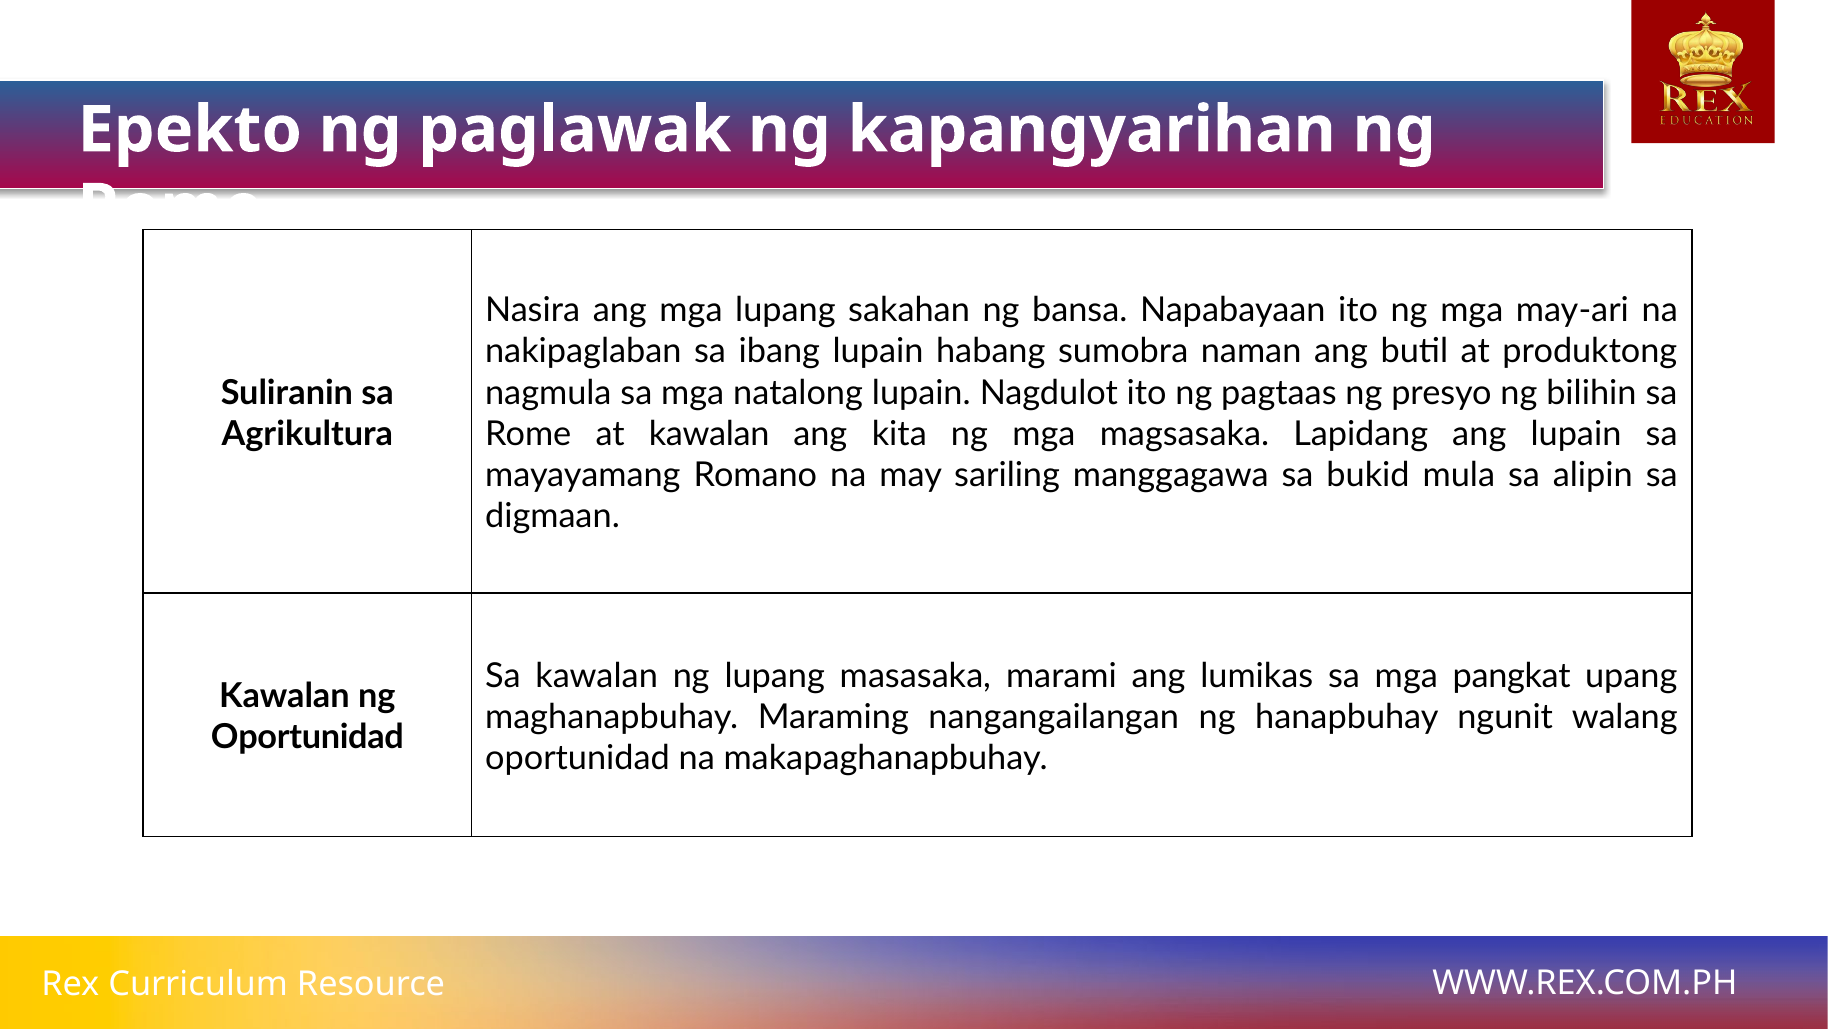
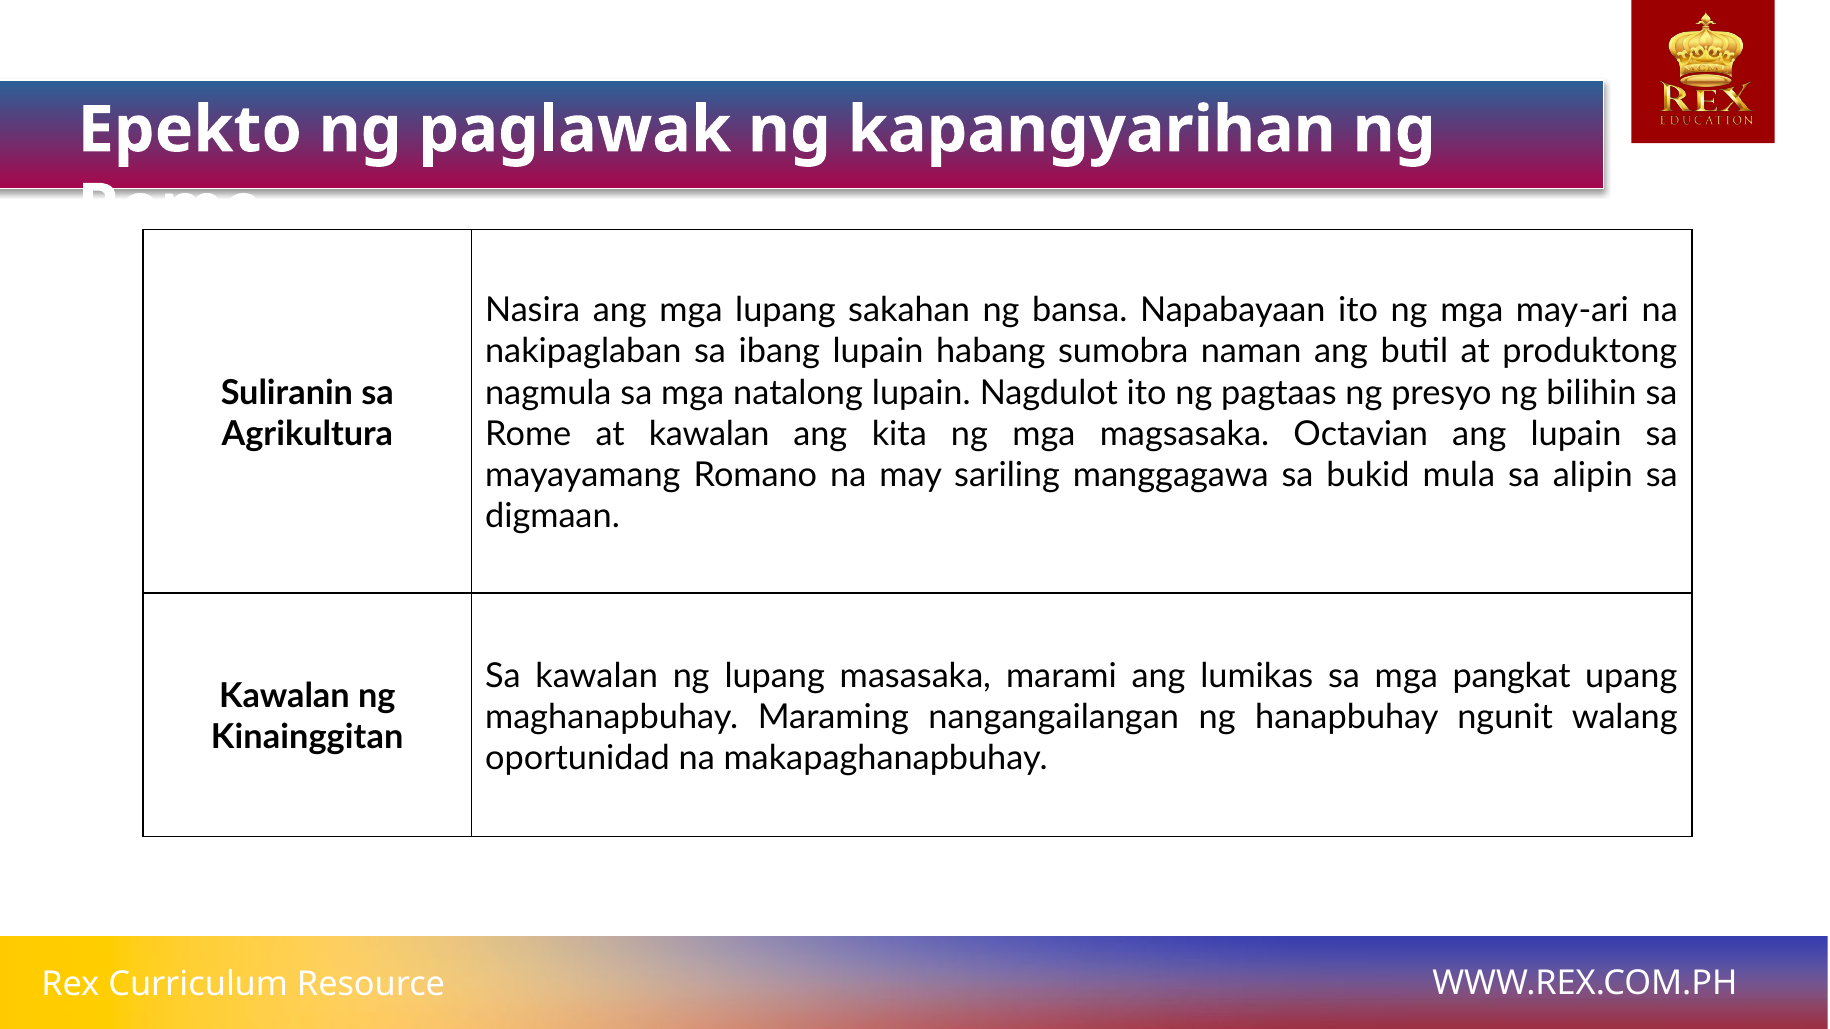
Lapidang: Lapidang -> Octavian (1361, 434)
Oportunidad: Oportunidad -> Kinainggitan (307, 738)
